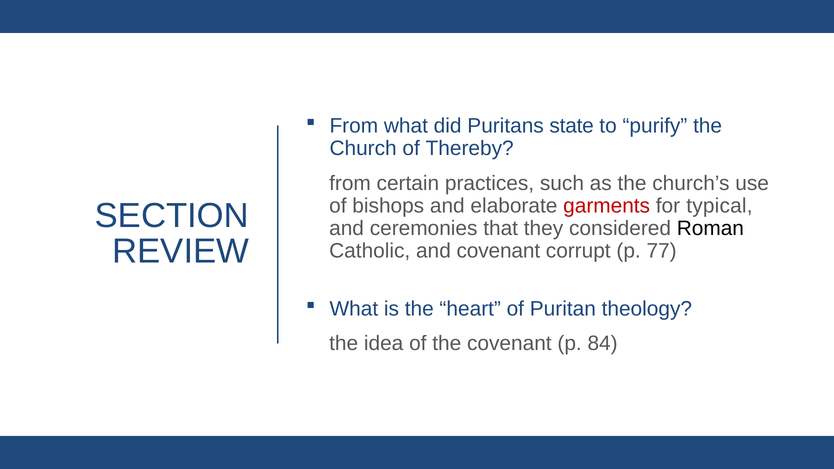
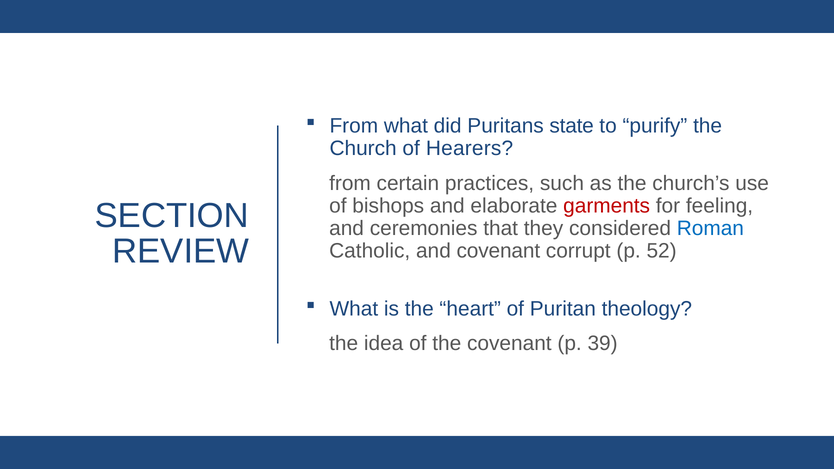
Thereby: Thereby -> Hearers (470, 149)
typical: typical -> feeling (720, 206)
Roman colour: black -> blue (710, 228)
77: 77 -> 52 (662, 251)
84: 84 -> 39 (603, 344)
